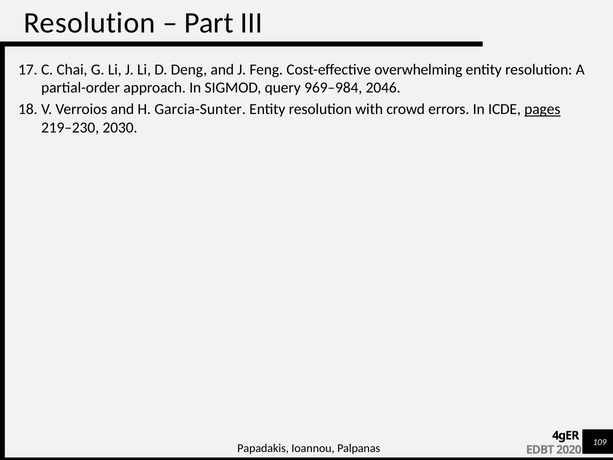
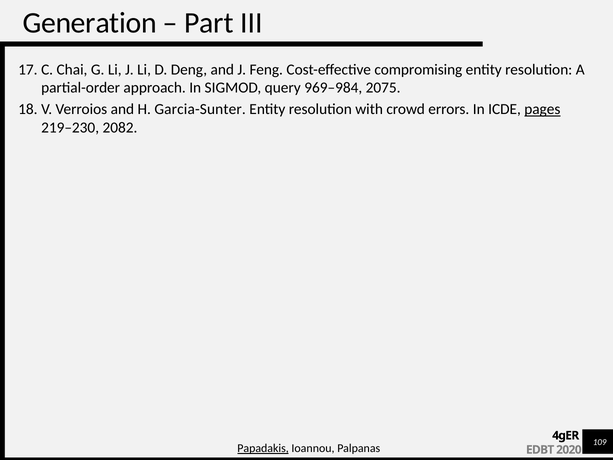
Resolution: Resolution -> Generation (90, 23)
overwhelming: overwhelming -> compromising (418, 69)
2046: 2046 -> 2075 (383, 88)
2030: 2030 -> 2082 (120, 128)
Papadakis underline: none -> present (263, 448)
